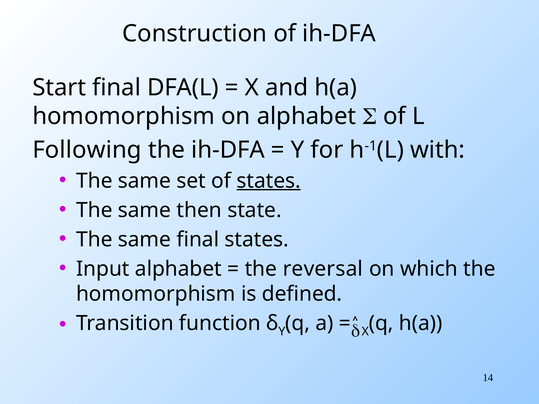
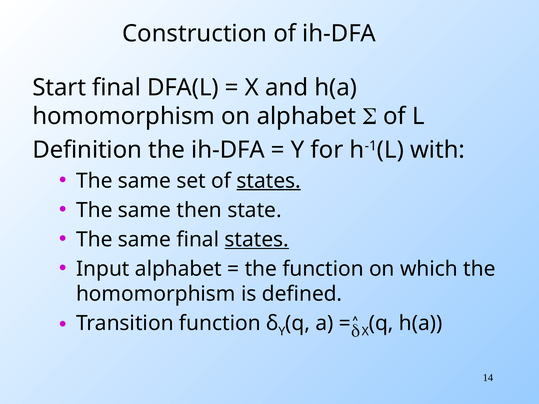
Following: Following -> Definition (87, 150)
states underline: none -> present (257, 240)
the reversal: reversal -> function (323, 269)
